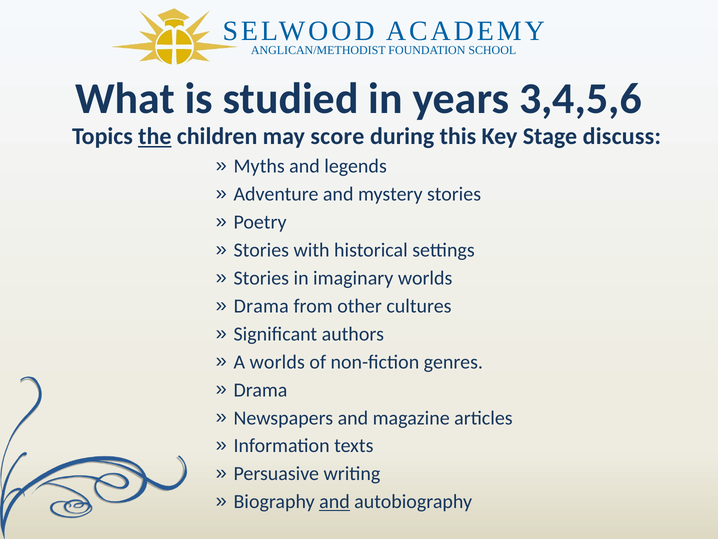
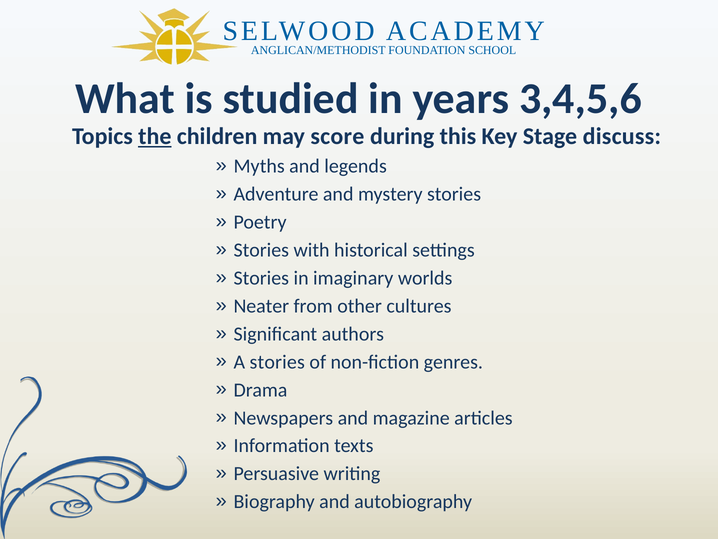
Drama: Drama -> Neater (261, 306)
A worlds: worlds -> stories (277, 362)
and underline: present -> none (334, 501)
